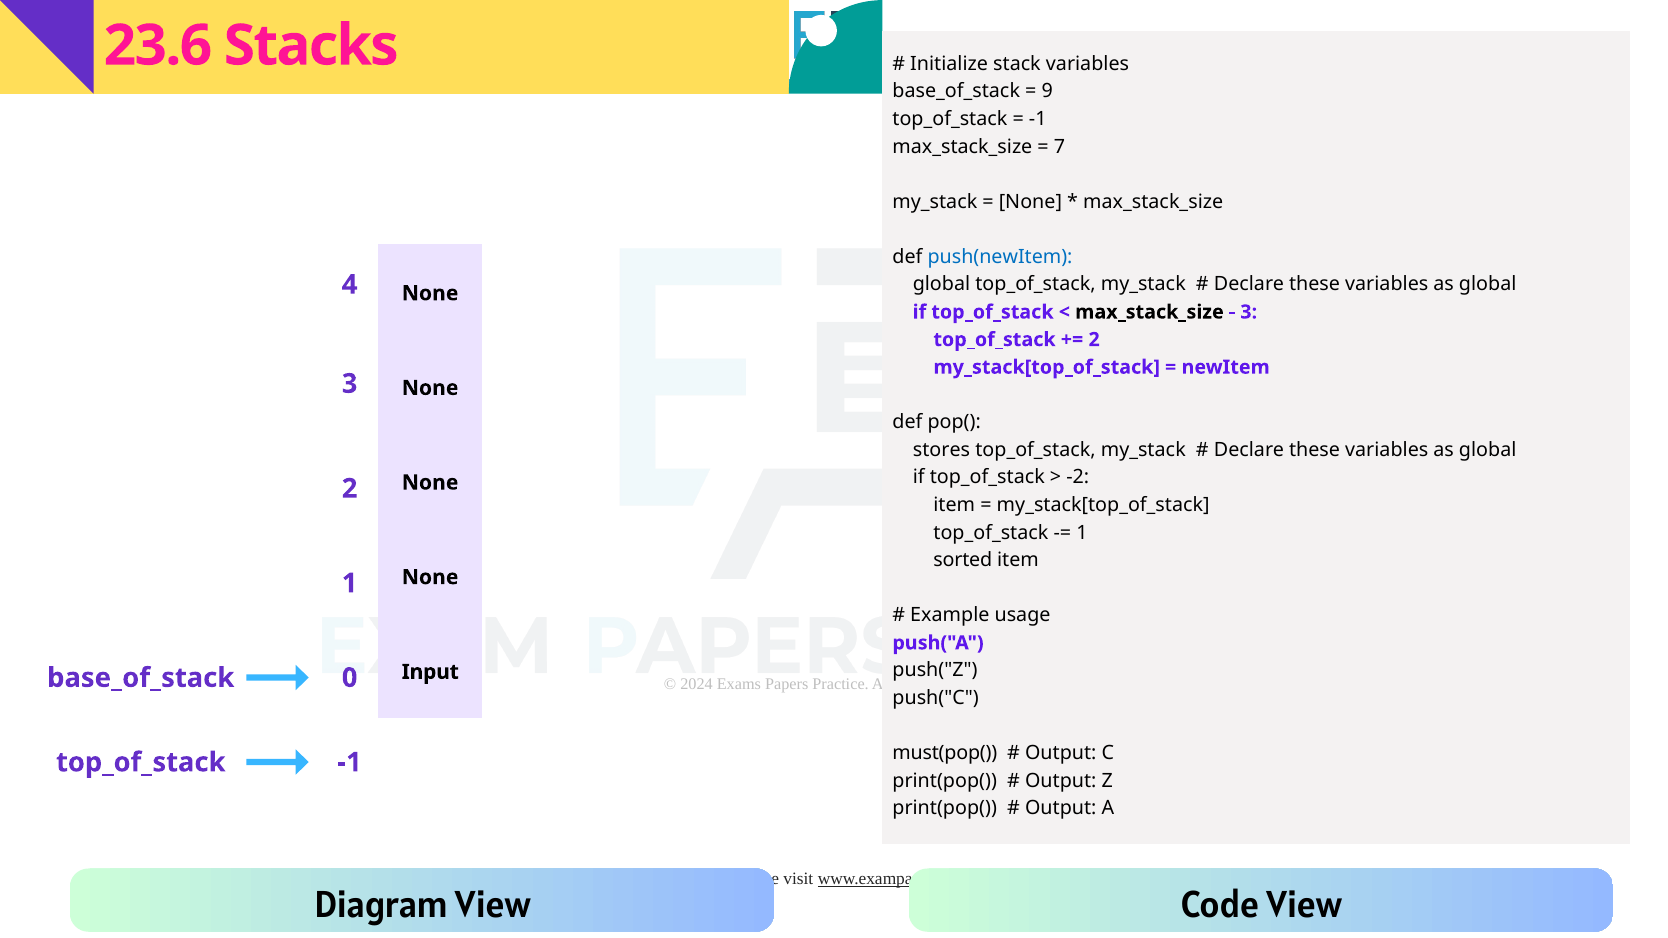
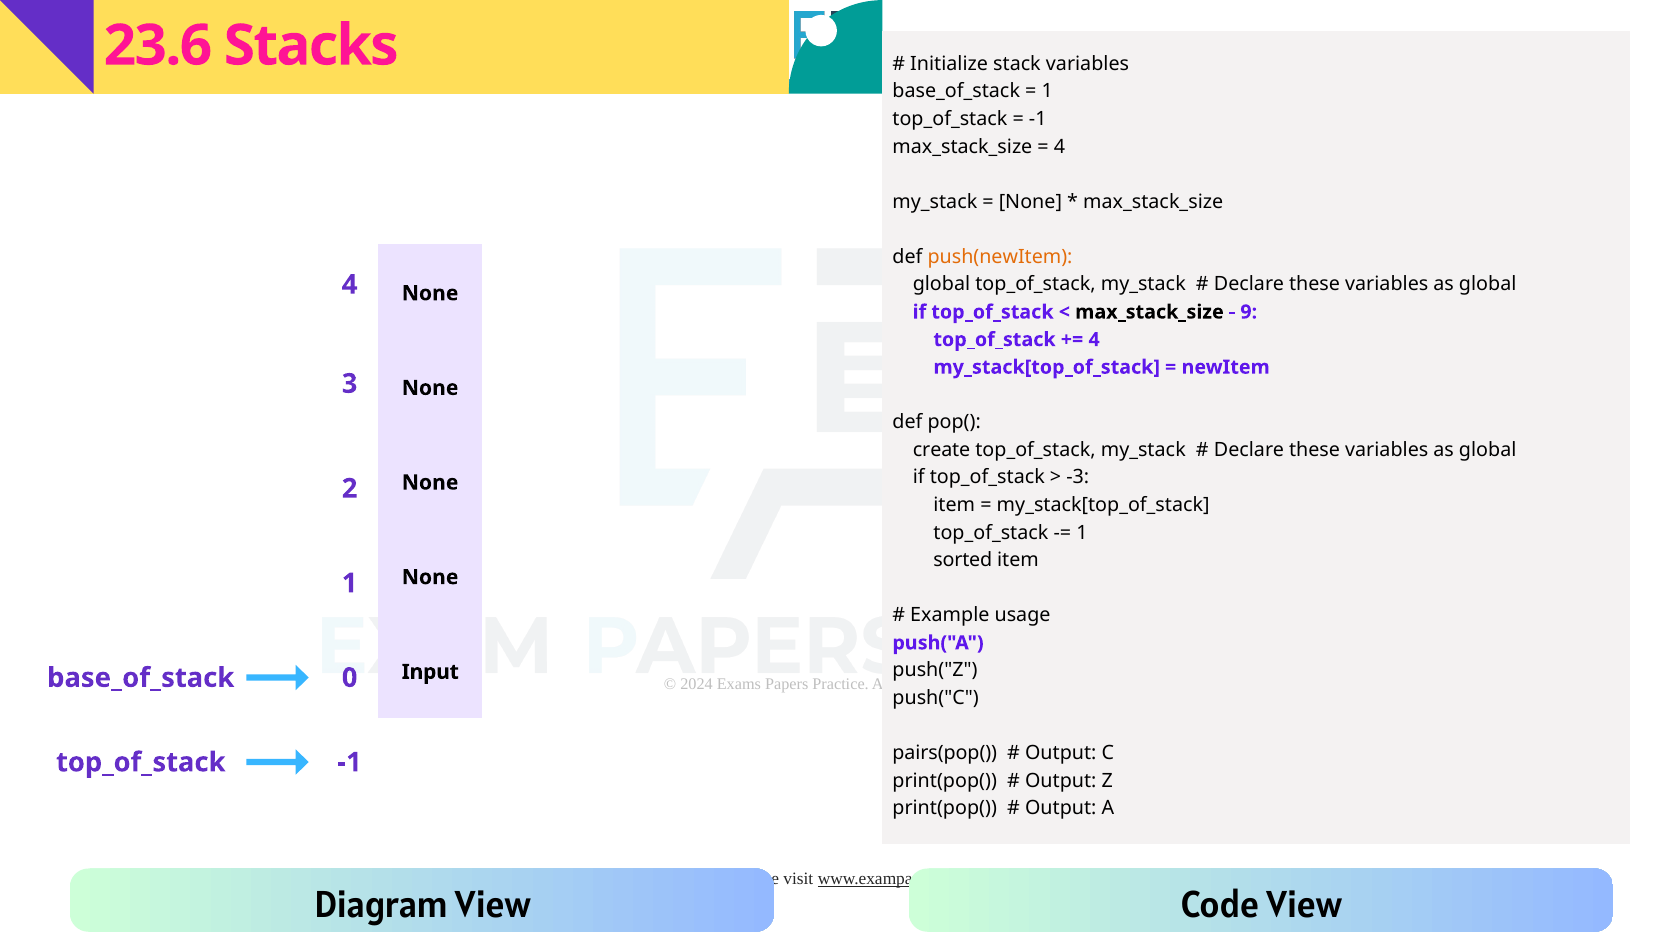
9: 9 -> 1 (1047, 91)
7: 7 -> 4 (1060, 147)
push(newItem colour: blue -> orange (1000, 257)
3: 3 -> 9 (1249, 312)
2: 2 -> 4 (1094, 340)
stores: stores -> create (942, 450)
-2: -2 -> -3 (1078, 478)
must(pop(: must(pop( -> pairs(pop( (945, 753)
